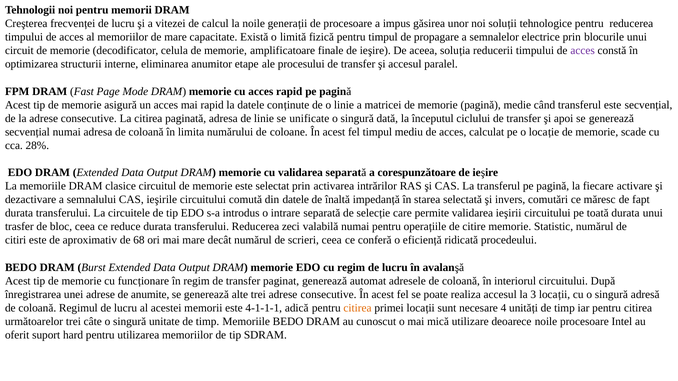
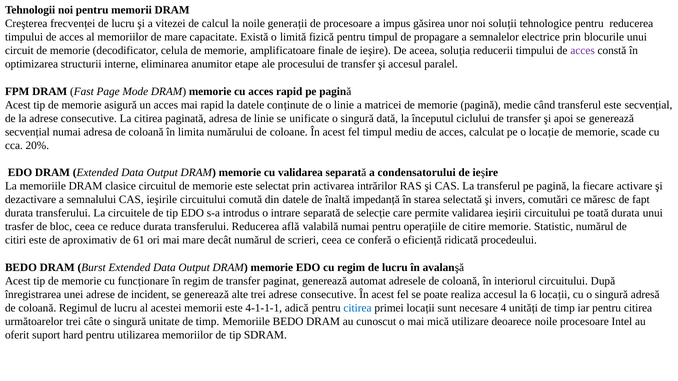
28%: 28% -> 20% (37, 146)
corespunzătoare: corespunzătoare -> condensatorului (417, 173)
zeci: zeci -> află (291, 227)
68: 68 -> 61 (139, 240)
anumite: anumite -> incident (150, 295)
3: 3 -> 6 (533, 295)
citirea colour: orange -> blue (358, 308)
